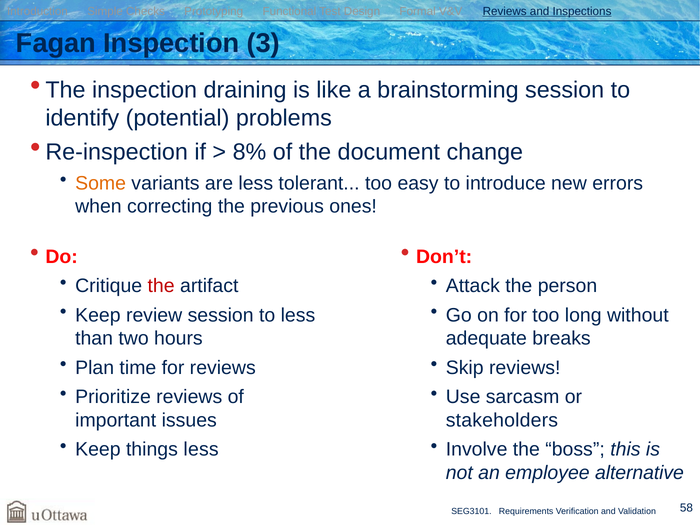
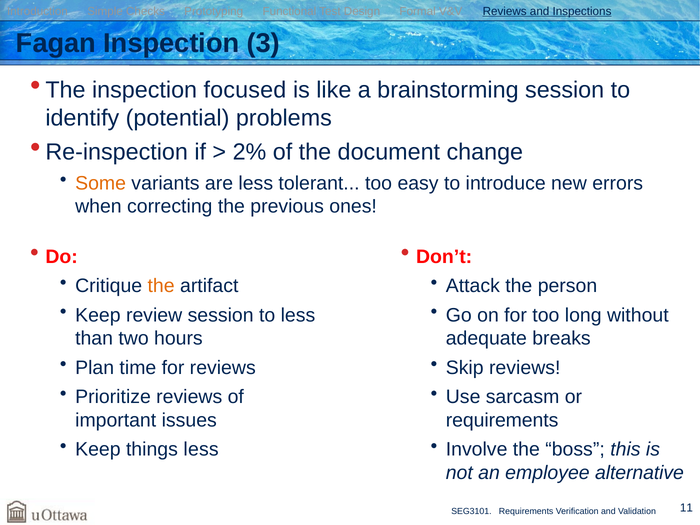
draining: draining -> focused (245, 90)
8%: 8% -> 2% (249, 152)
the colour: red -> orange (161, 286)
stakeholders: stakeholders -> requirements (502, 420)
58: 58 -> 11 (686, 508)
